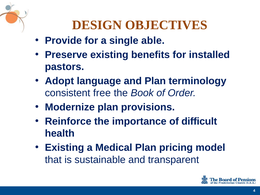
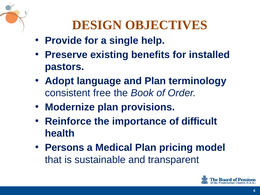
able: able -> help (153, 41)
Existing: Existing -> Persons (65, 148)
